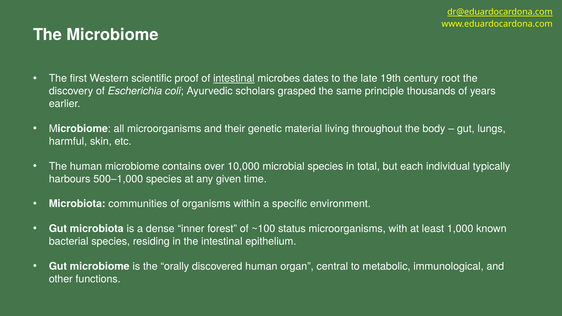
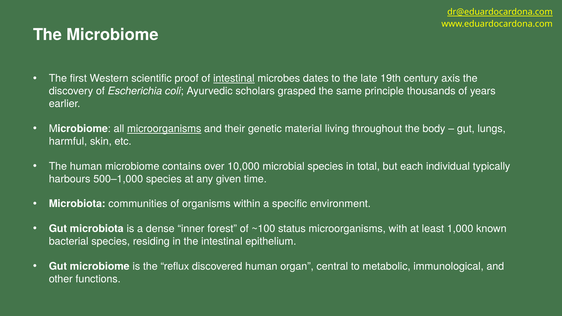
root: root -> axis (451, 78)
microorganisms underline: none -> present (164, 129)
orally: orally -> reflux (175, 266)
